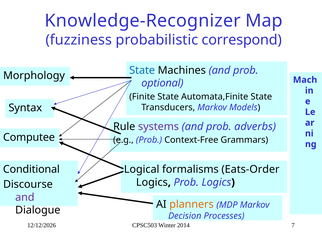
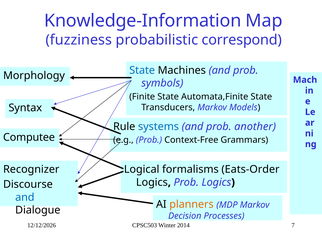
Knowledge-Recognizer: Knowledge-Recognizer -> Knowledge-Information (143, 21)
optional: optional -> symbols (162, 83)
systems colour: purple -> blue (158, 127)
adverbs: adverbs -> another (255, 127)
Conditional: Conditional -> Recognizer (31, 170)
and colour: purple -> blue (25, 198)
